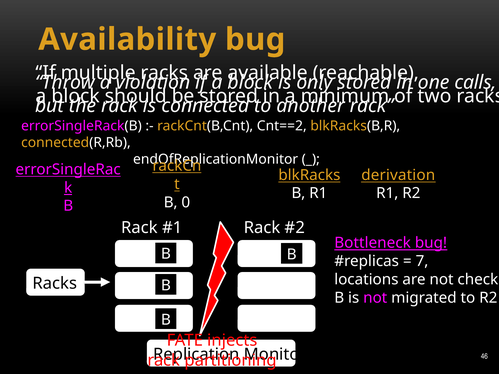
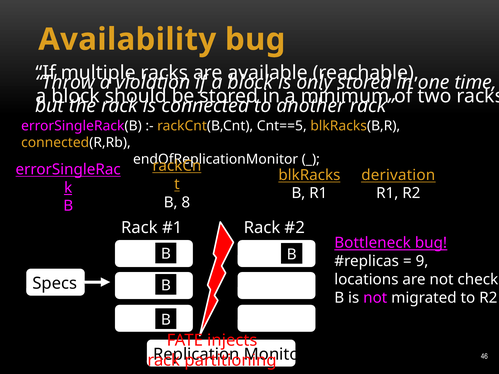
calls: calls -> time (476, 82)
Cnt==2: Cnt==2 -> Cnt==5 (282, 126)
0: 0 -> 8 (186, 203)
7: 7 -> 9 (422, 261)
Racks: Racks -> Specs (55, 284)
